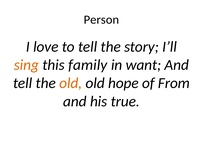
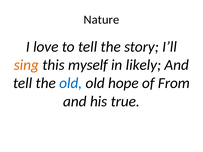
Person: Person -> Nature (101, 20)
family: family -> myself (88, 65)
want: want -> likely (143, 65)
old colour: orange -> blue (71, 83)
